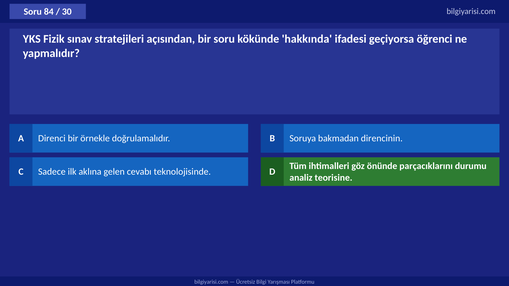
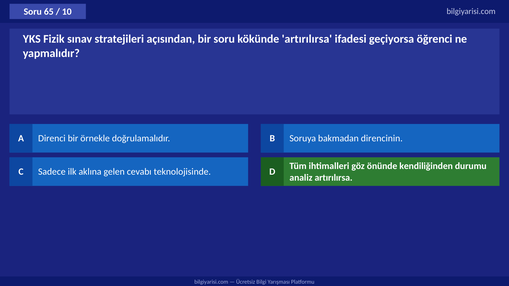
84: 84 -> 65 (49, 12)
30: 30 -> 10 (67, 12)
kökünde hakkında: hakkında -> artırılırsa (307, 39)
parçacıklarını: parçacıklarını -> kendiliğinden (426, 166)
analiz teorisine: teorisine -> artırılırsa (334, 178)
